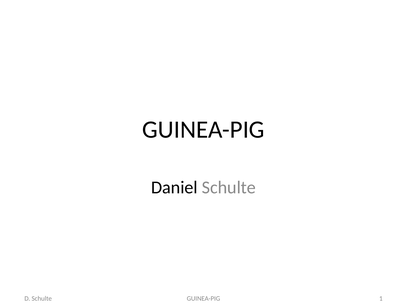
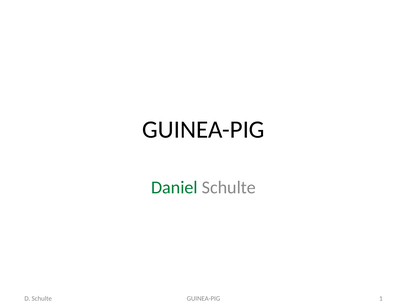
Daniel colour: black -> green (174, 187)
